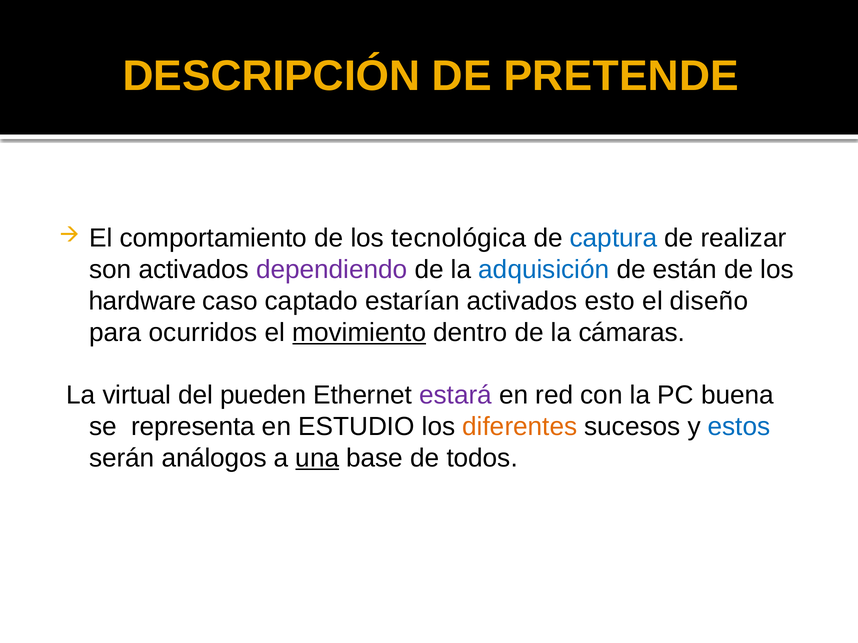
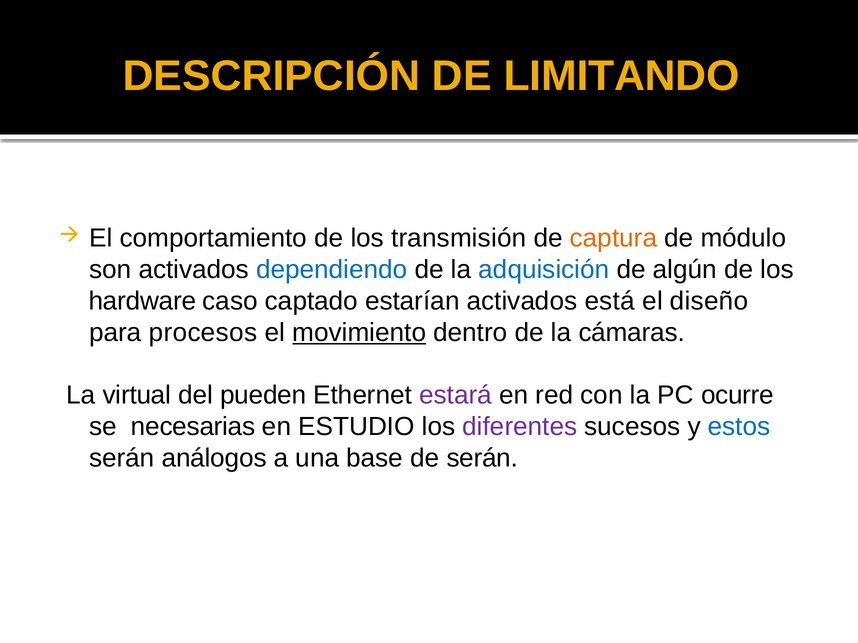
PRETENDE: PRETENDE -> LIMITANDO (622, 76)
tecnológica: tecnológica -> transmisión (459, 238)
captura colour: blue -> orange (613, 238)
realizar: realizar -> módulo (743, 238)
dependiendo colour: purple -> blue (332, 270)
están: están -> algún (685, 270)
esto: esto -> está (610, 301)
ocurridos: ocurridos -> procesos (203, 333)
buena: buena -> ocurre (738, 396)
representa: representa -> necesarias (193, 427)
diferentes colour: orange -> purple (520, 427)
una underline: present -> none (317, 458)
de todos: todos -> serán (482, 458)
